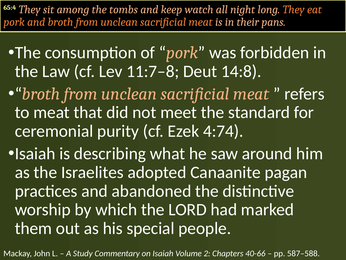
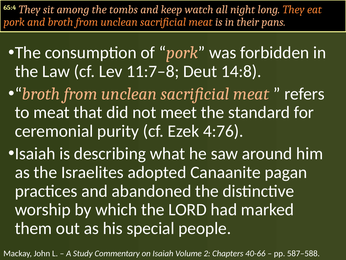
4:74: 4:74 -> 4:76 (223, 131)
